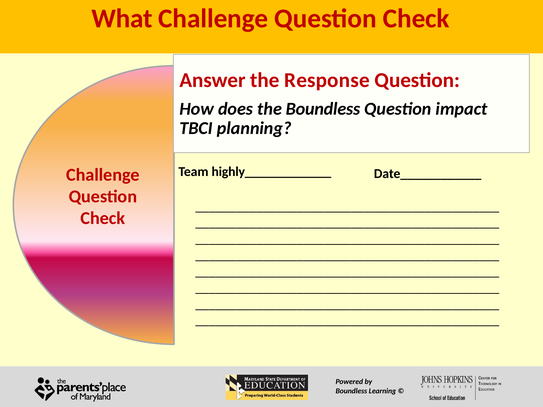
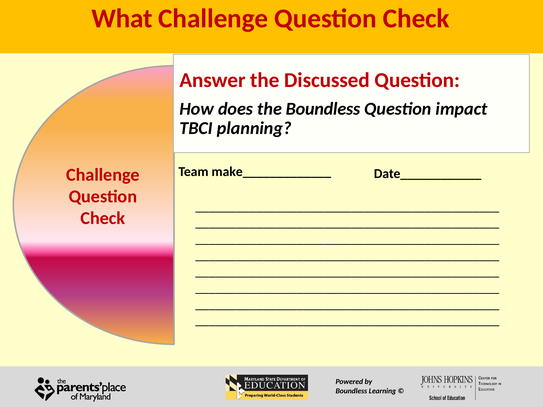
Response: Response -> Discussed (327, 80)
highly_____________: highly_____________ -> make_____________ (271, 172)
